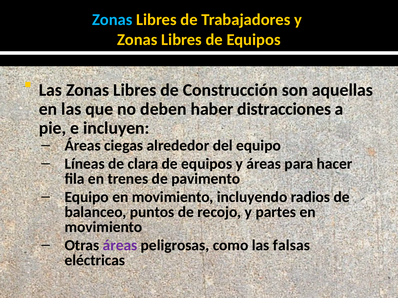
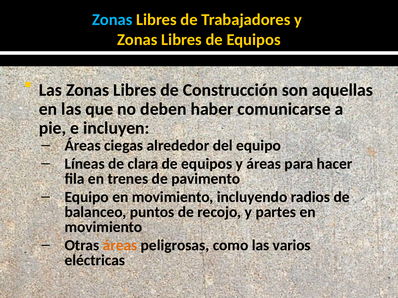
distracciones: distracciones -> comunicarse (284, 109)
áreas colour: purple -> orange (120, 246)
falsas: falsas -> varios (292, 246)
